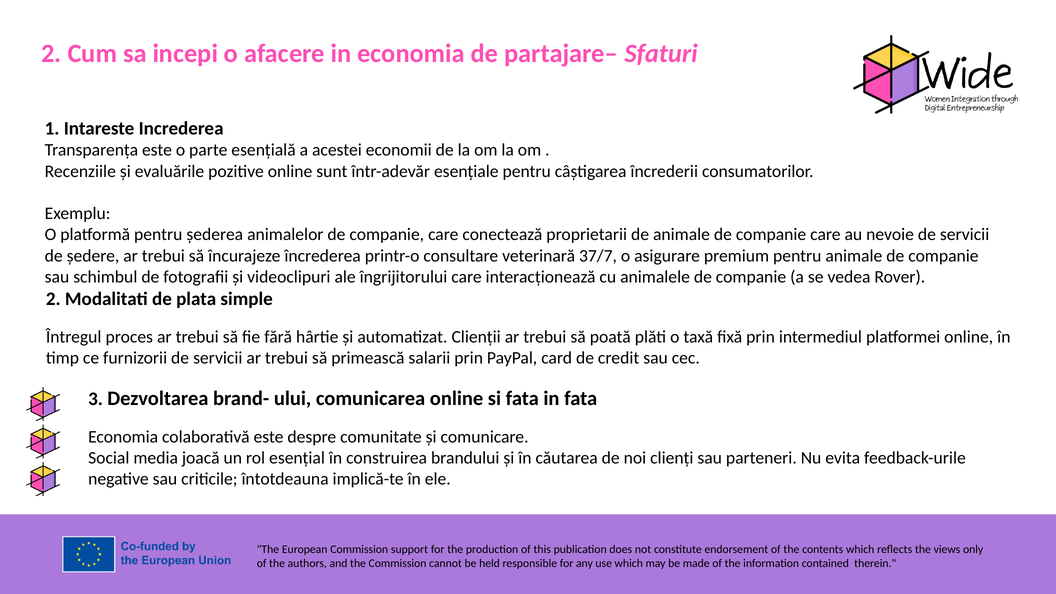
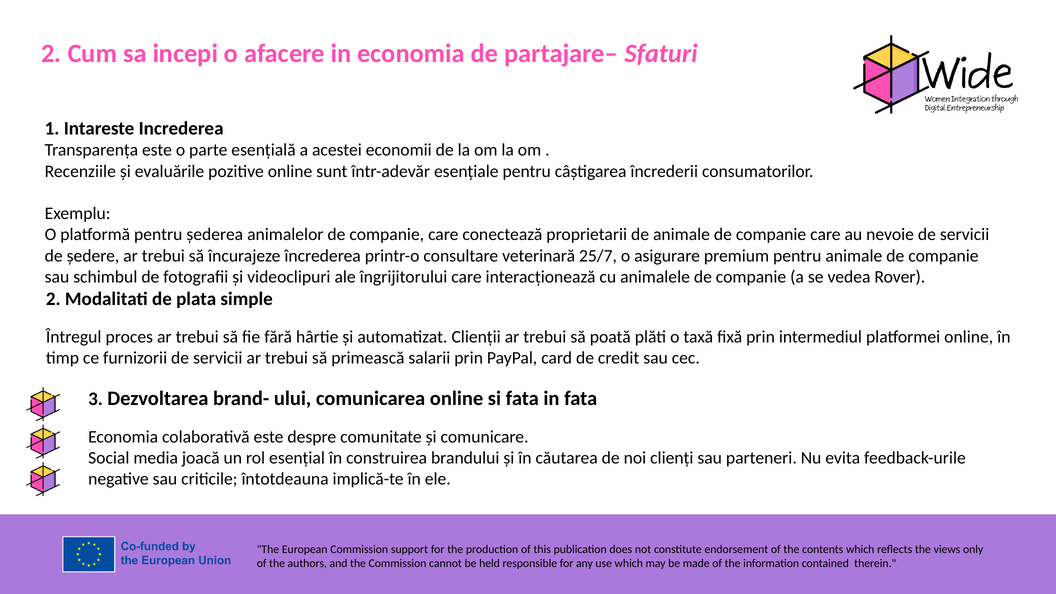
37/7: 37/7 -> 25/7 (598, 256)
